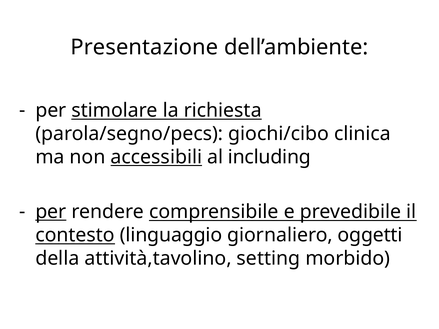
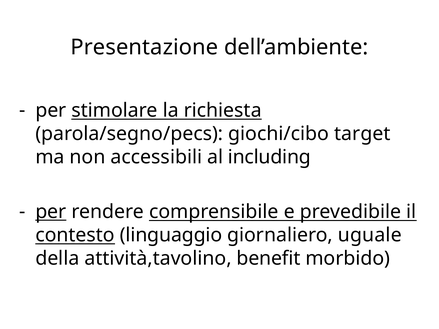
clinica: clinica -> target (362, 134)
accessibili underline: present -> none (156, 157)
oggetti: oggetti -> uguale (370, 235)
setting: setting -> benefit (269, 259)
